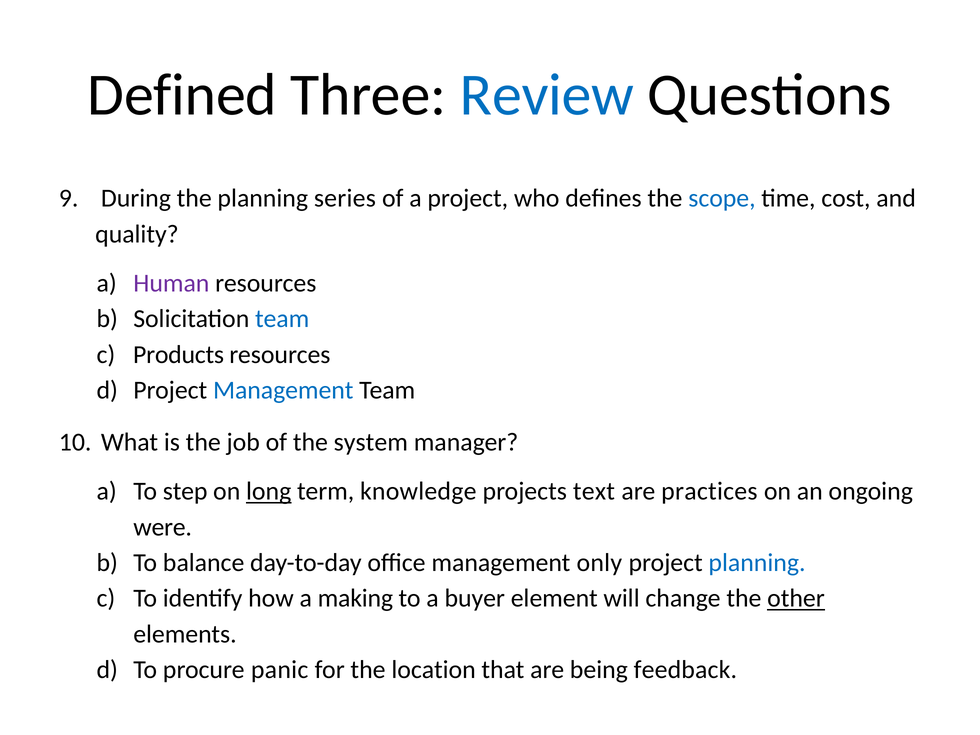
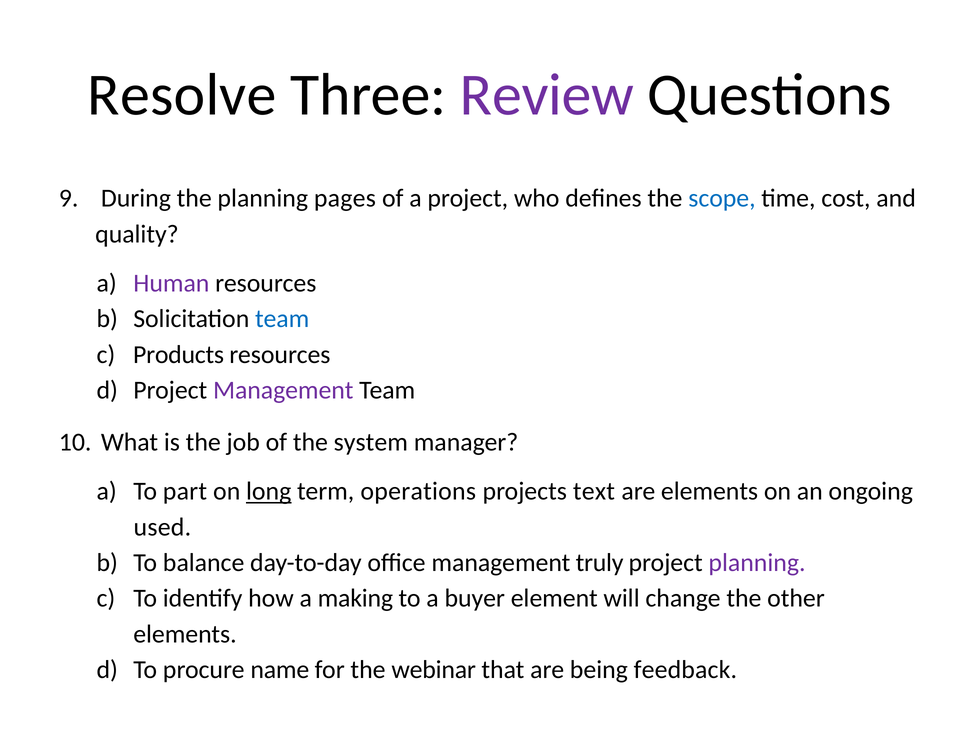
Defined: Defined -> Resolve (182, 95)
Review colour: blue -> purple (547, 95)
series: series -> pages (345, 198)
Management colour: blue -> purple (283, 390)
step: step -> part (185, 491)
knowledge: knowledge -> operations (418, 491)
are practices: practices -> elements (710, 491)
were: were -> used (162, 527)
only: only -> truly (600, 563)
planning colour: blue -> purple (757, 563)
other underline: present -> none (796, 598)
panic: panic -> name (280, 670)
location: location -> webinar (434, 670)
